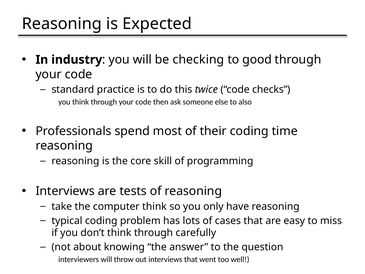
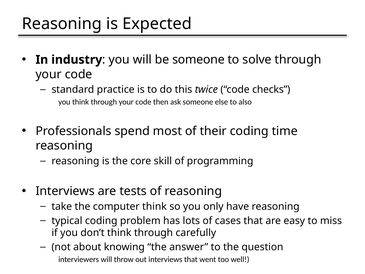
be checking: checking -> someone (199, 60)
good: good -> solve (257, 60)
